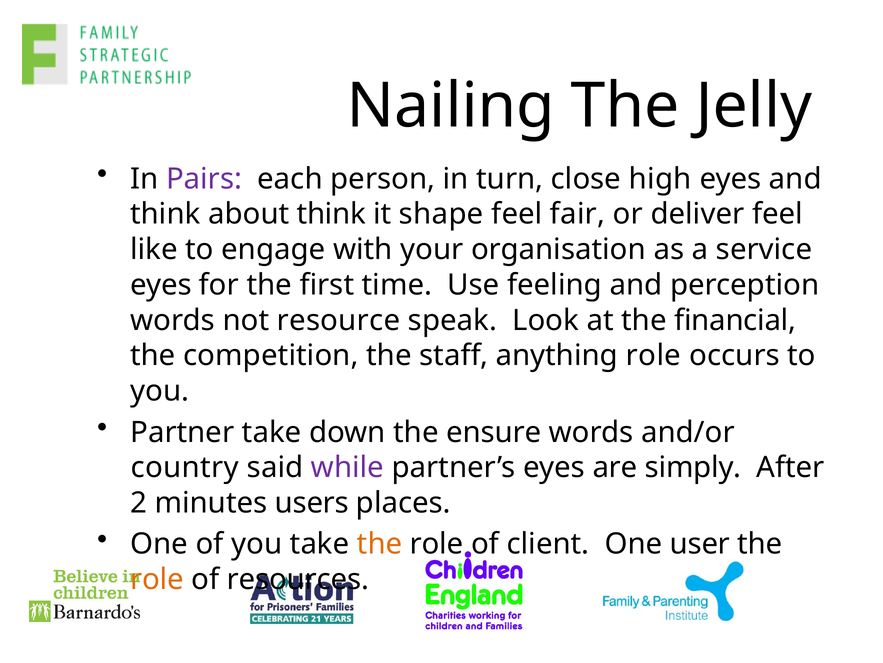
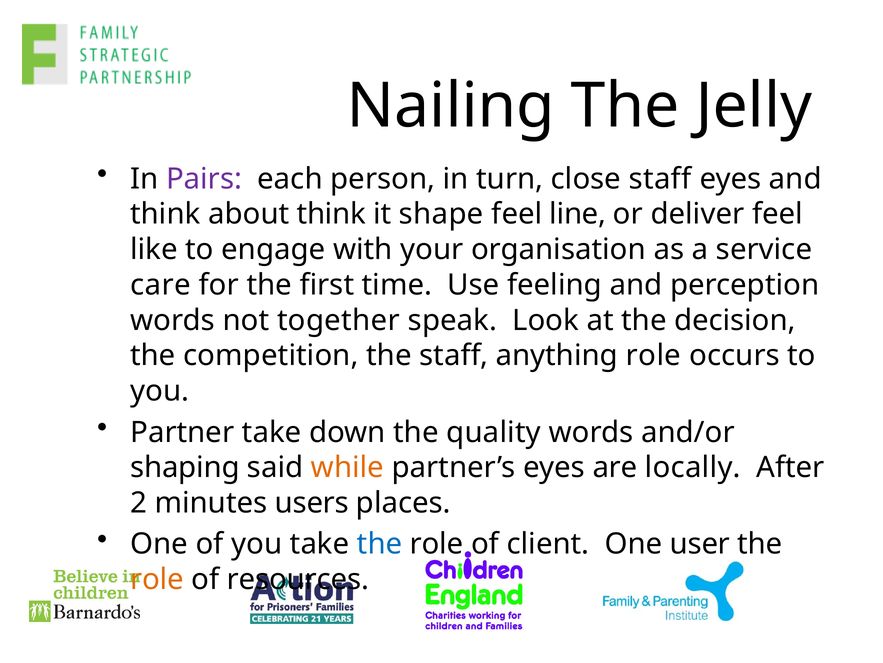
close high: high -> staff (660, 179)
fair: fair -> line (578, 214)
eyes: eyes -> care (161, 285)
resource: resource -> together (338, 320)
financial: financial -> decision (735, 320)
ensure: ensure -> quality (494, 432)
country: country -> shaping (185, 467)
while colour: purple -> orange (347, 467)
simply: simply -> locally (693, 467)
the colour: orange -> blue (380, 544)
